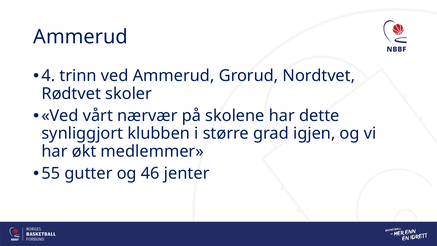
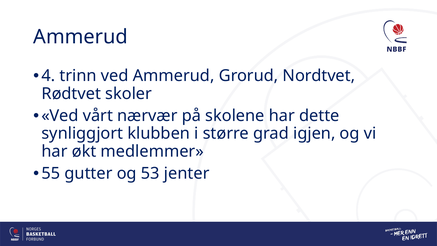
46: 46 -> 53 (150, 173)
